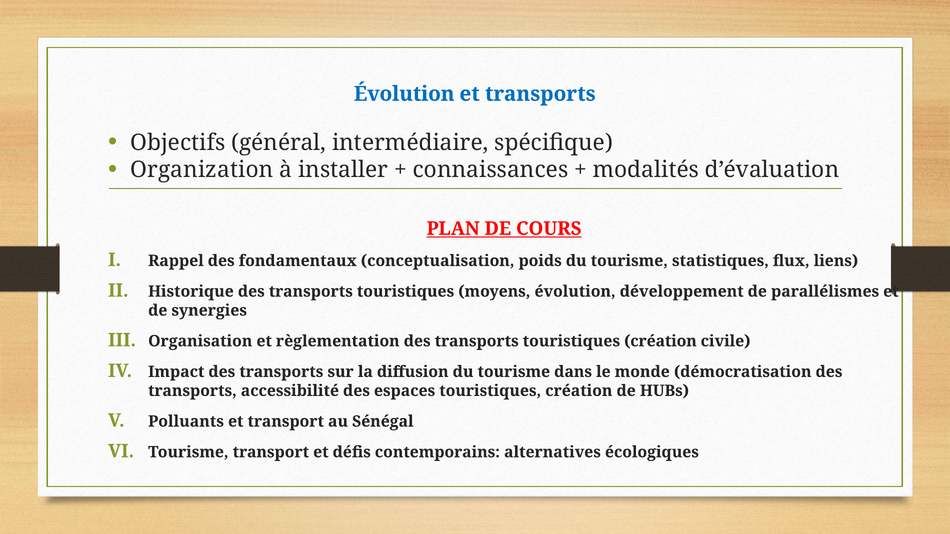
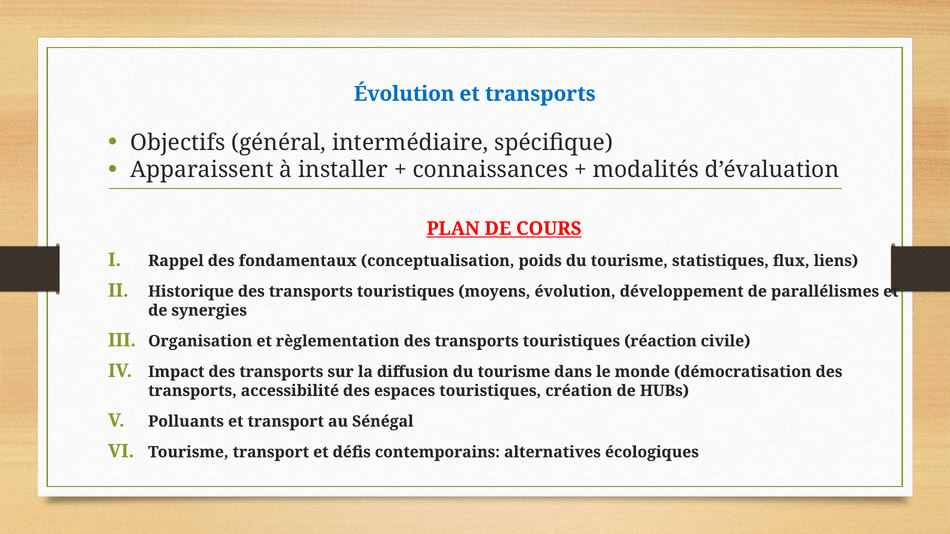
Organization: Organization -> Apparaissent (202, 170)
transports touristiques création: création -> réaction (660, 341)
